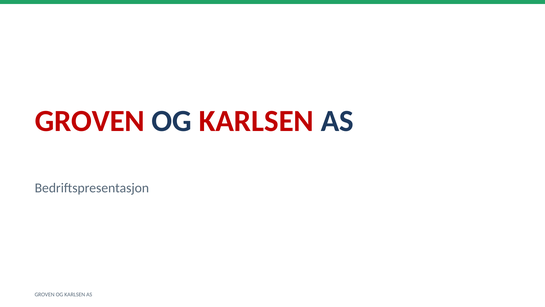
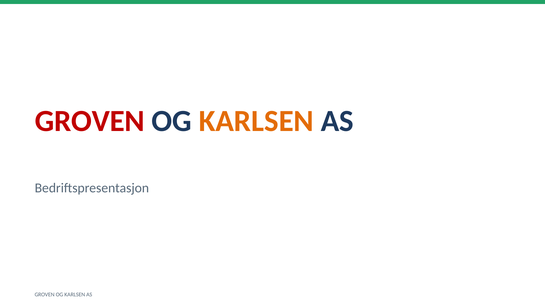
KARLSEN colour: red -> orange (256, 121)
